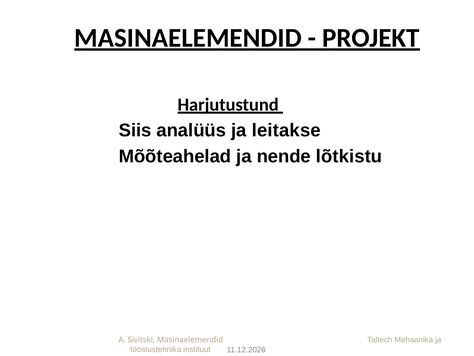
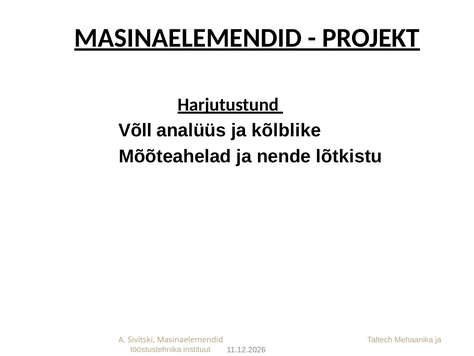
Siis: Siis -> Võll (135, 130)
leitakse: leitakse -> kõlblike (286, 130)
